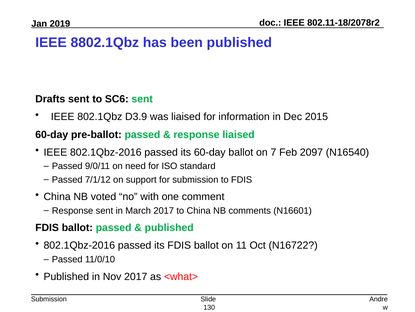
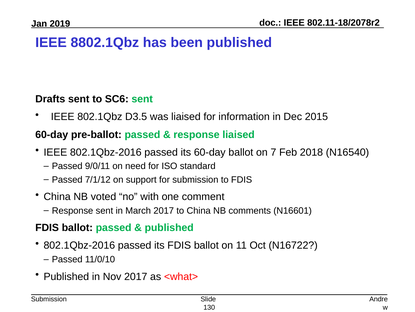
D3.9: D3.9 -> D3.5 (136, 117)
2097: 2097 -> 2018 (311, 152)
